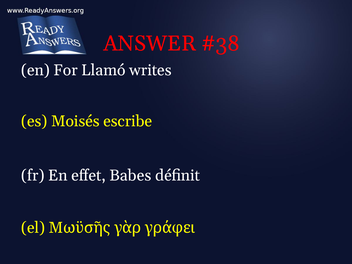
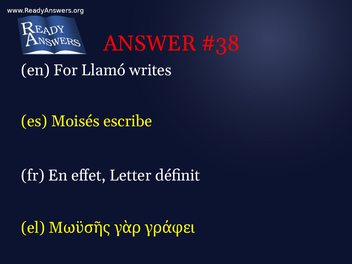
Babes: Babes -> Letter (131, 175)
